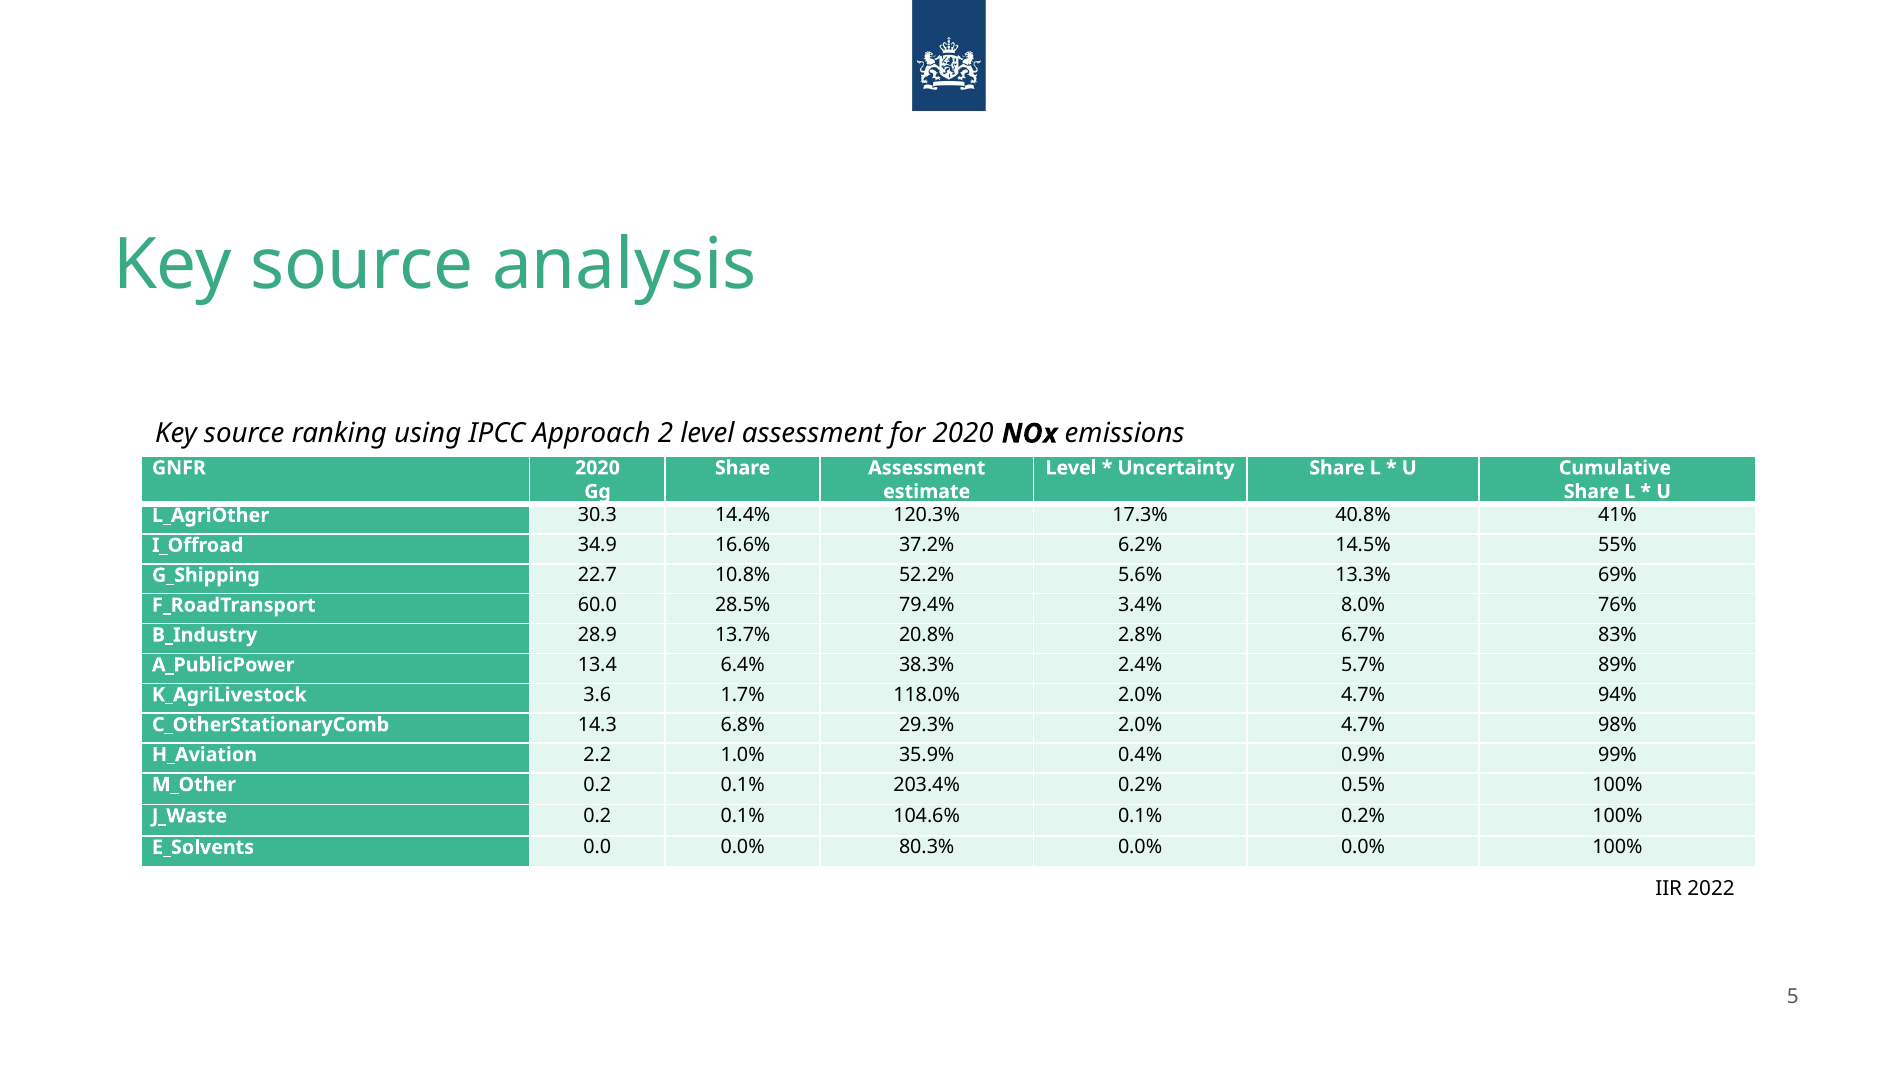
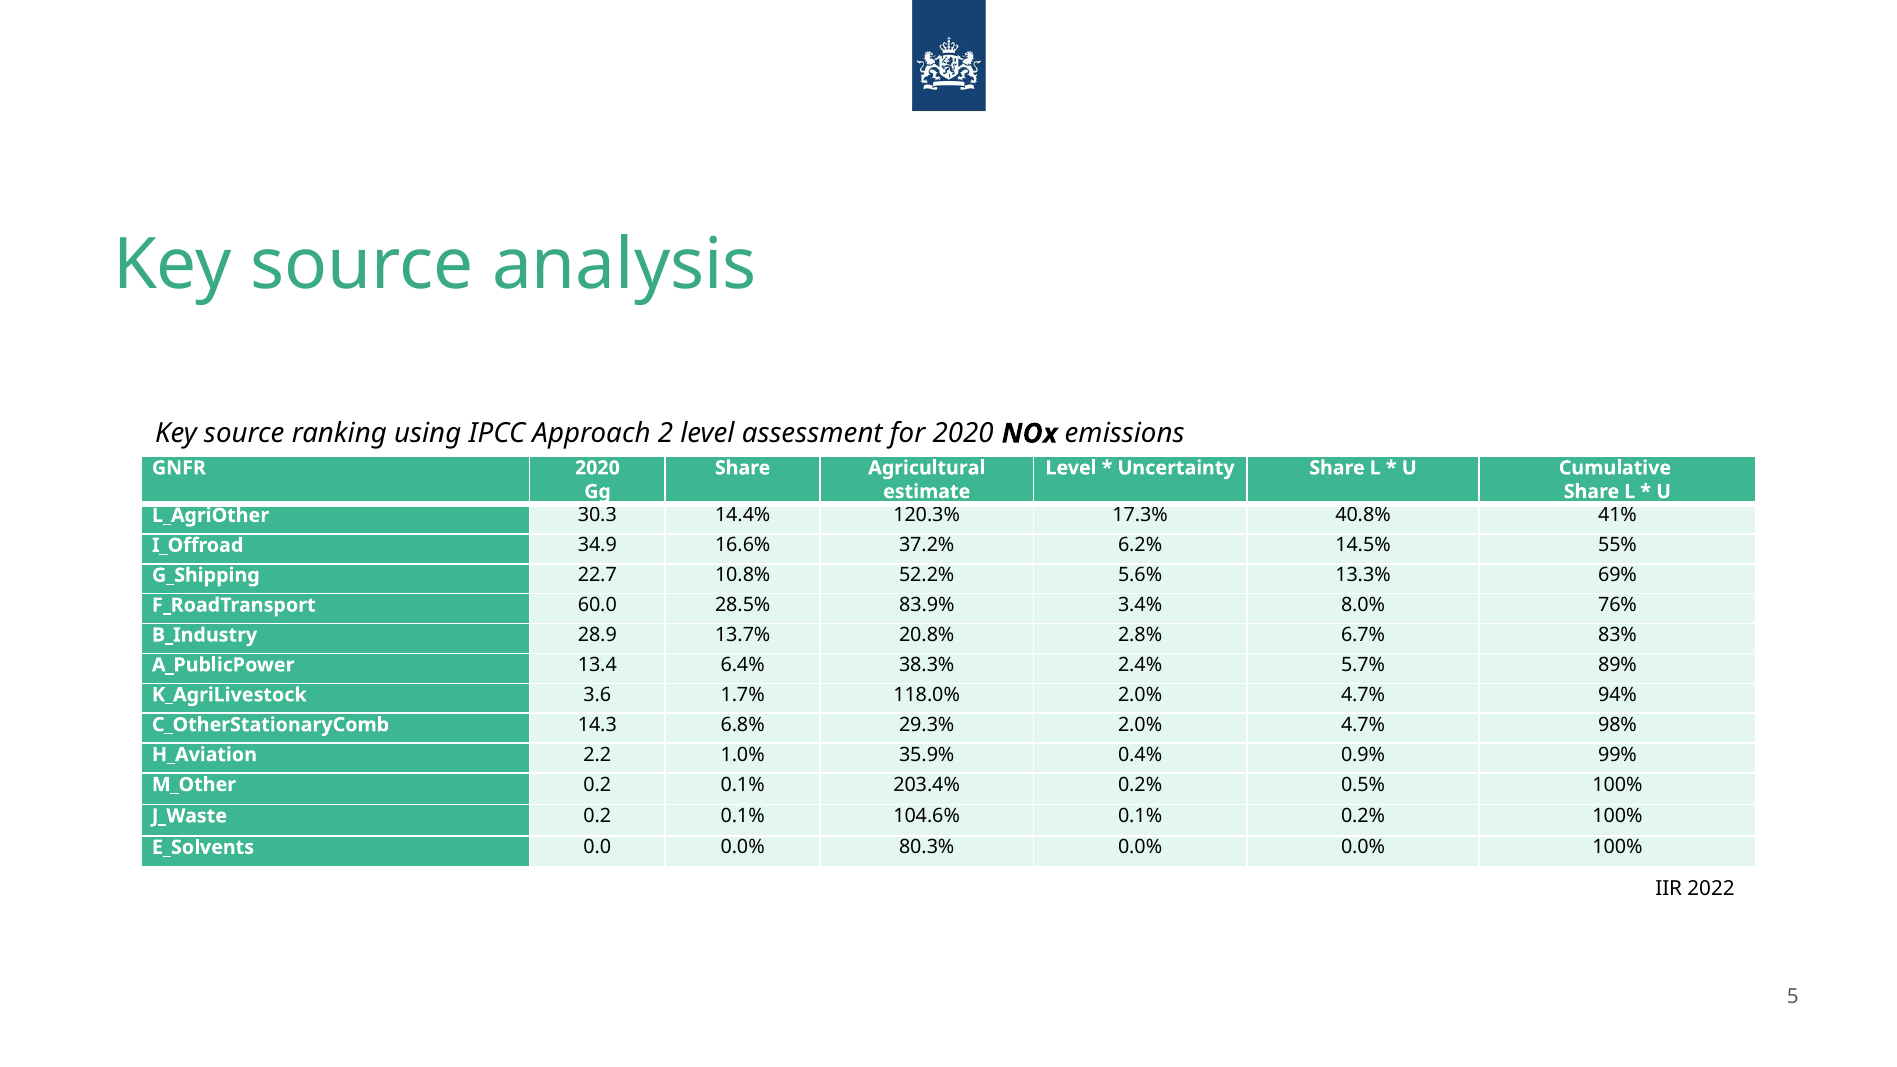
Share Assessment: Assessment -> Agricultural (927, 468)
79.4%: 79.4% -> 83.9% (927, 605)
